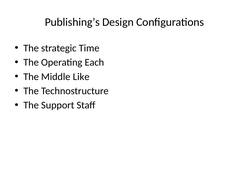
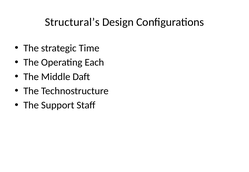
Publishing’s: Publishing’s -> Structural’s (72, 22)
Like: Like -> Daft (81, 77)
